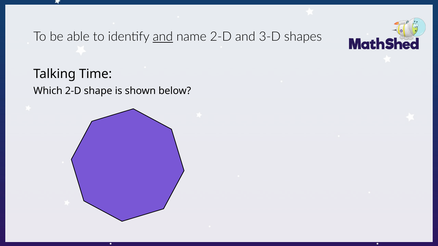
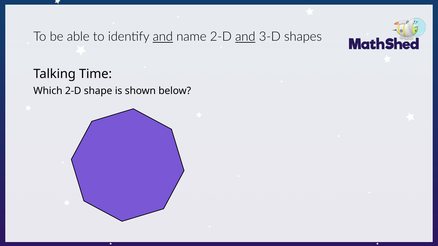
and underline: none -> present (245, 37)
